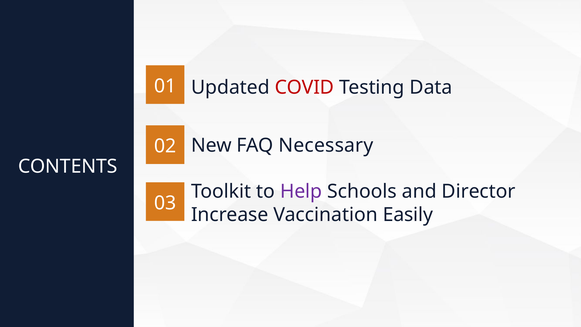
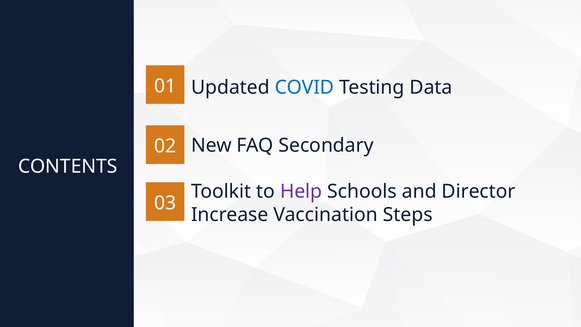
COVID colour: red -> blue (304, 87)
Necessary: Necessary -> Secondary (326, 145)
Easily: Easily -> Steps (408, 214)
